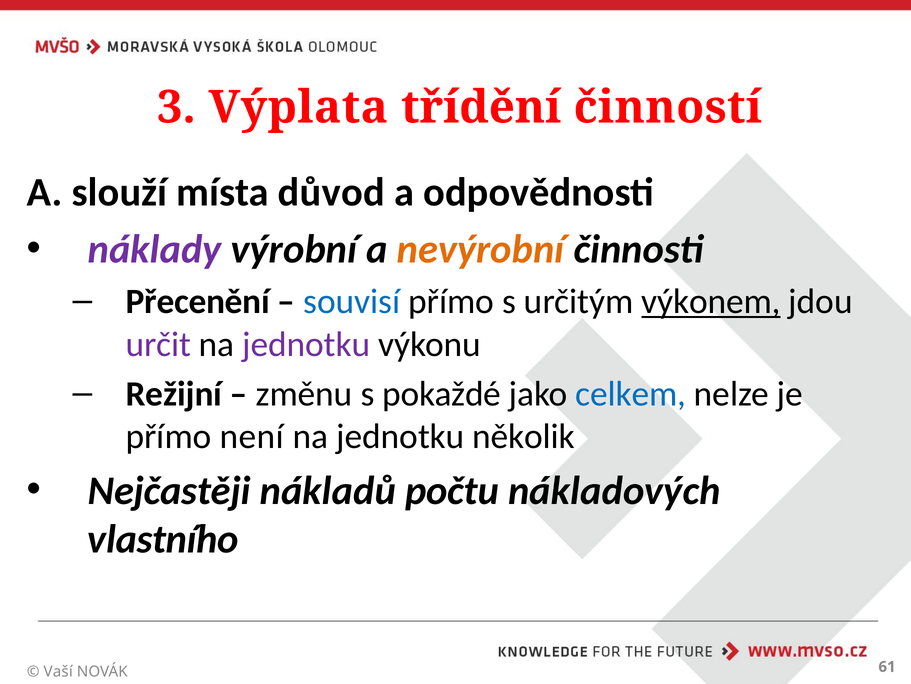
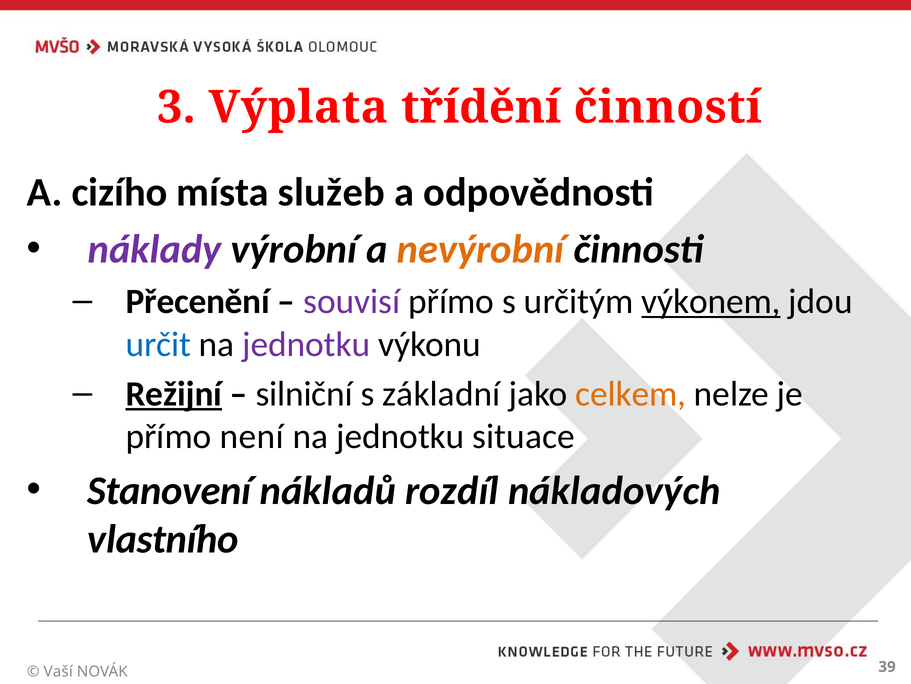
slouží: slouží -> cizího (120, 192)
důvod: důvod -> služeb (331, 192)
souvisí colour: blue -> purple (352, 301)
určit colour: purple -> blue (158, 344)
Režijní underline: none -> present (174, 394)
změnu: změnu -> silniční (304, 394)
pokaždé: pokaždé -> základní (441, 394)
celkem colour: blue -> orange (631, 394)
několik: několik -> situace (523, 436)
Nejčastěji: Nejčastěji -> Stanovení (169, 490)
počtu: počtu -> rozdíl (452, 490)
61: 61 -> 39 (887, 666)
